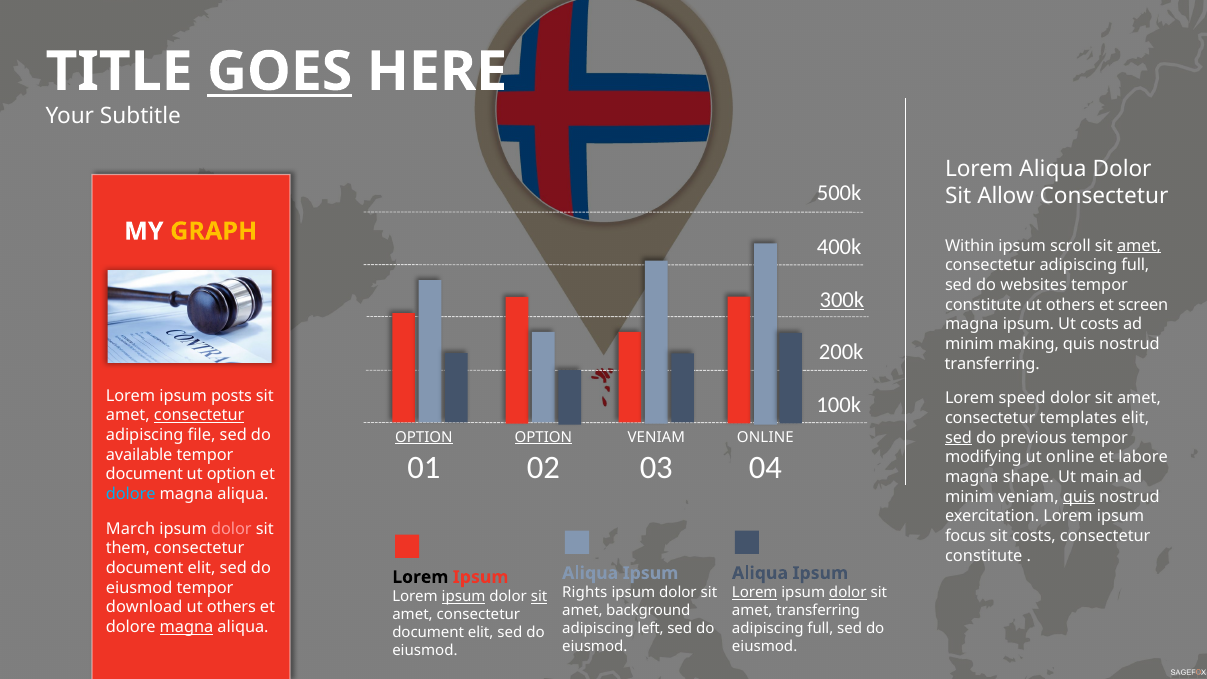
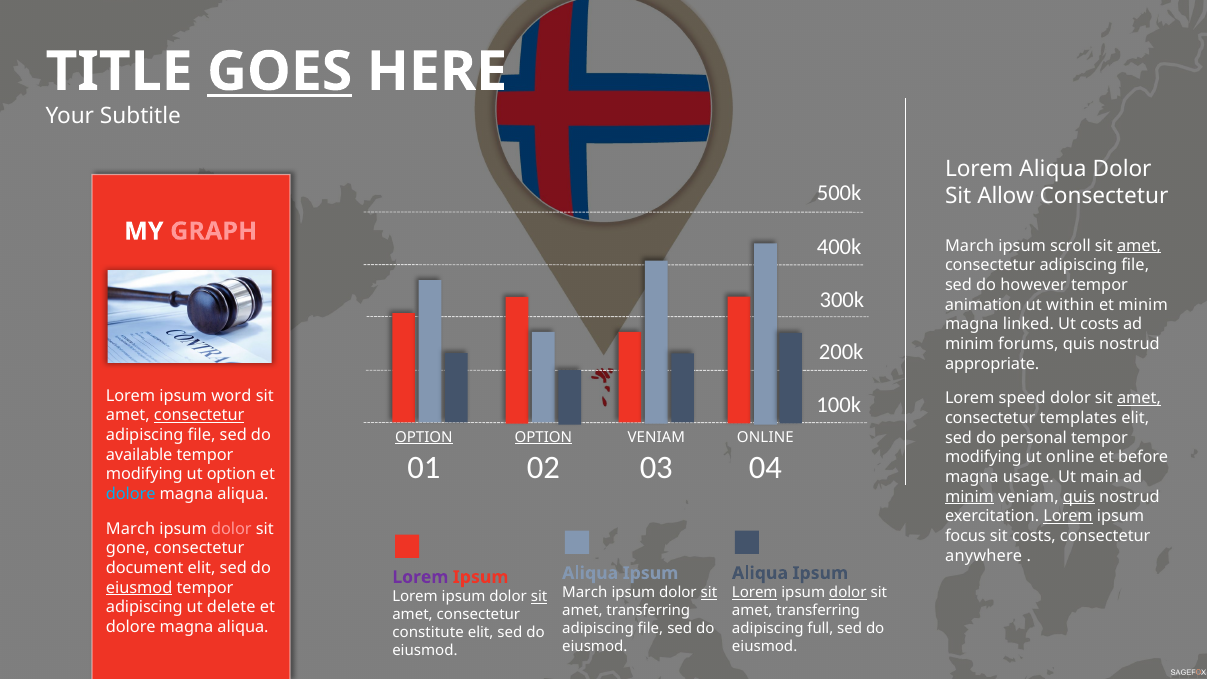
GRAPH colour: yellow -> pink (214, 231)
Within: Within -> March (970, 246)
full: full -> file (1135, 266)
websites: websites -> however (1034, 285)
300k underline: present -> none (842, 300)
constitute: constitute -> animation (983, 305)
others: others -> within (1070, 305)
et screen: screen -> minim (1143, 305)
magna ipsum: ipsum -> linked (1028, 324)
making: making -> forums (1028, 344)
transferring: transferring -> appropriate (992, 364)
posts: posts -> word (231, 396)
amet underline: none -> present (1139, 398)
sed underline: present -> none (959, 438)
previous: previous -> personal (1034, 438)
labore: labore -> before (1143, 457)
document: document -> modifying (144, 474)
shape: shape -> usage (1028, 477)
minim underline: none -> present (969, 497)
Lorem underline: none -> present (1068, 516)
them: them -> gone (128, 548)
constitute: constitute -> anywhere (984, 556)
Lorem colour: black -> purple (420, 577)
eiusmod underline: none -> present (139, 588)
Rights: Rights -> March (585, 592)
sit underline: none -> present (709, 592)
ipsum underline: present -> none (464, 596)
download: download -> adipiscing (144, 607)
others: others -> delete (231, 607)
background: background -> transferring (648, 611)
magna underline: present -> none (187, 627)
left: left -> file (650, 629)
document: document -> constitute (428, 633)
